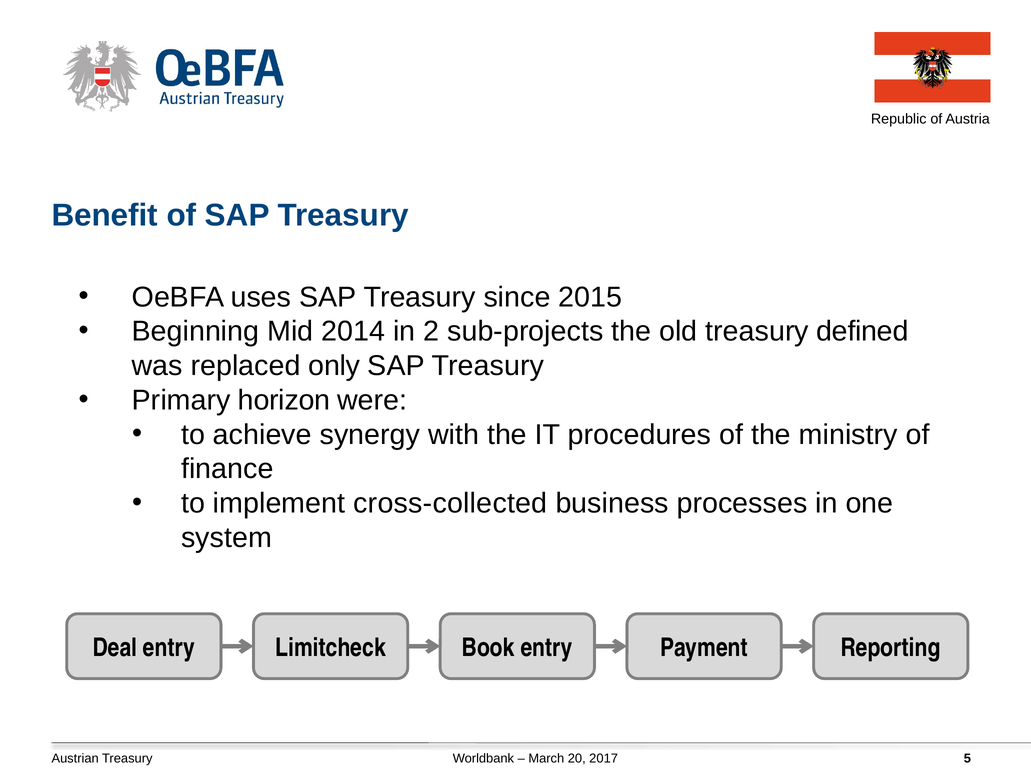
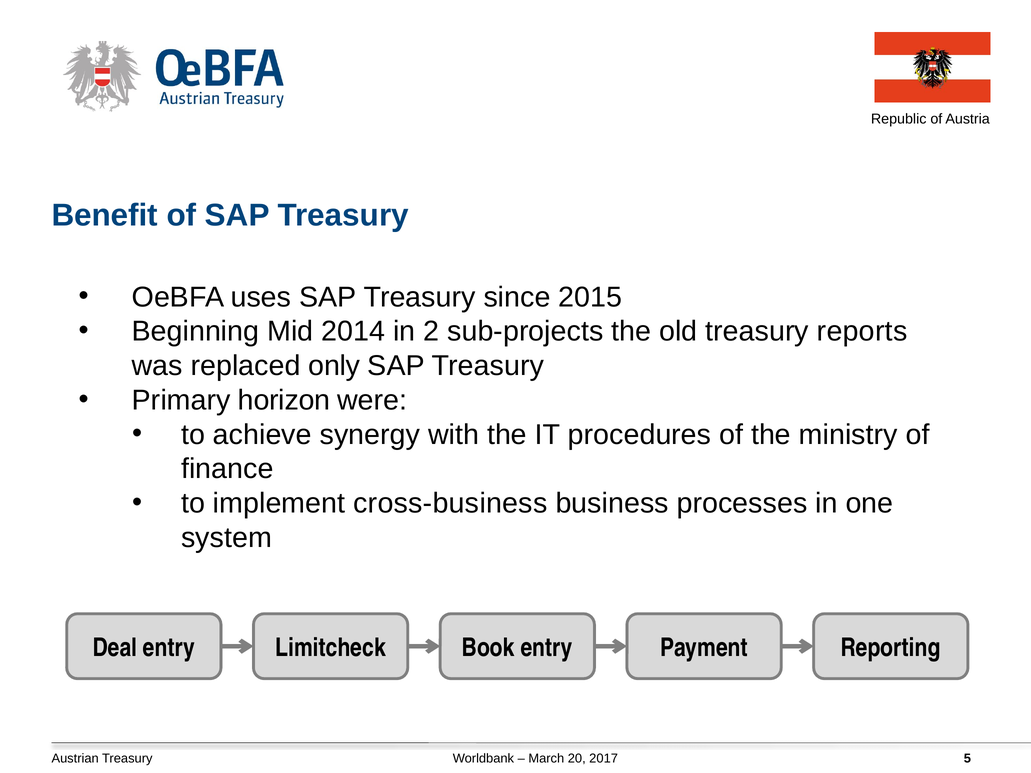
defined: defined -> reports (862, 332)
cross-collected: cross-collected -> cross-business (450, 504)
